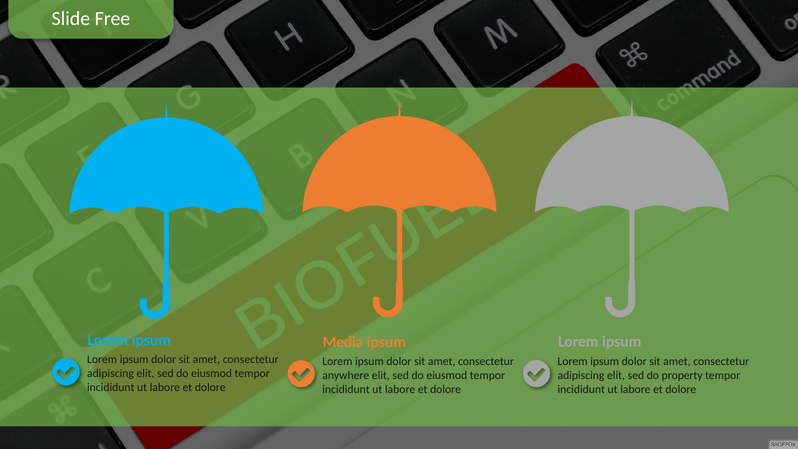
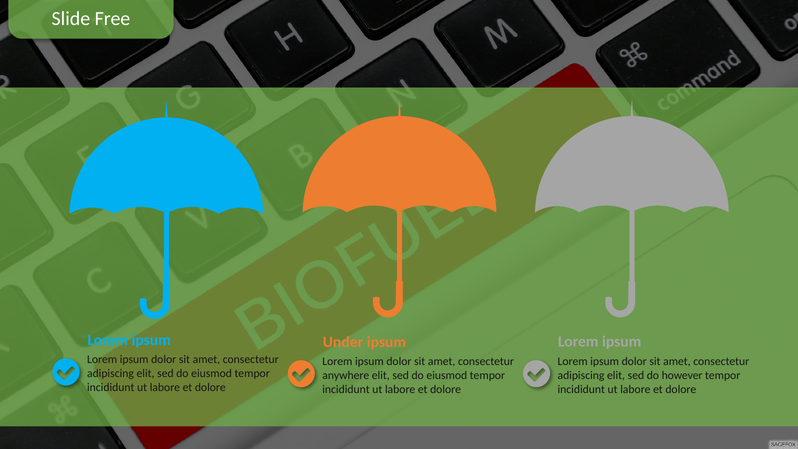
Media: Media -> Under (343, 342)
property: property -> however (682, 375)
